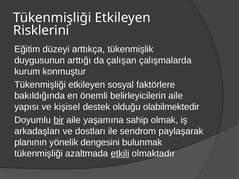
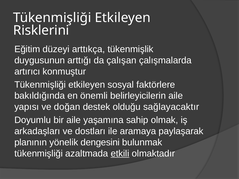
kurum: kurum -> artırıcı (27, 72)
kişisel: kişisel -> doğan (67, 107)
olabilmektedir: olabilmektedir -> sağlayacaktır (171, 107)
bir underline: present -> none (59, 120)
sendrom: sendrom -> aramaya (138, 131)
